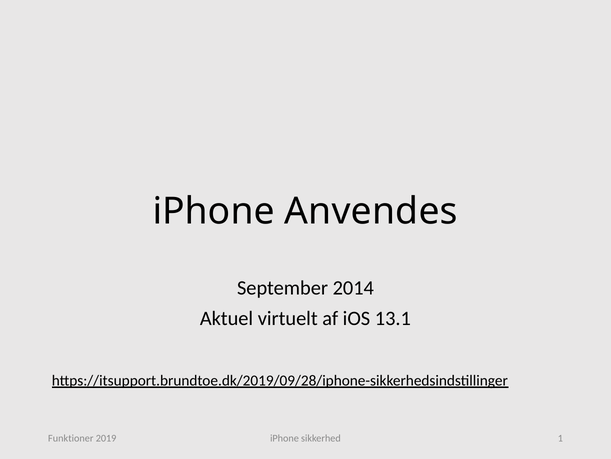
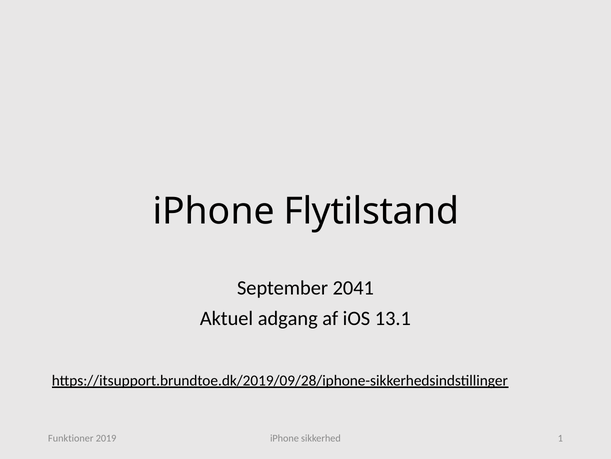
Anvendes: Anvendes -> Flytilstand (371, 211)
2014: 2014 -> 2041 (353, 288)
virtuelt: virtuelt -> adgang (288, 318)
